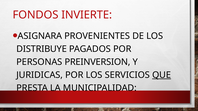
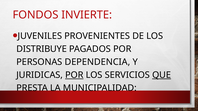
ASIGNARA: ASIGNARA -> JUVENILES (40, 36)
PREINVERSION: PREINVERSION -> DEPENDENCIA (97, 62)
POR underline: none -> present (74, 75)
